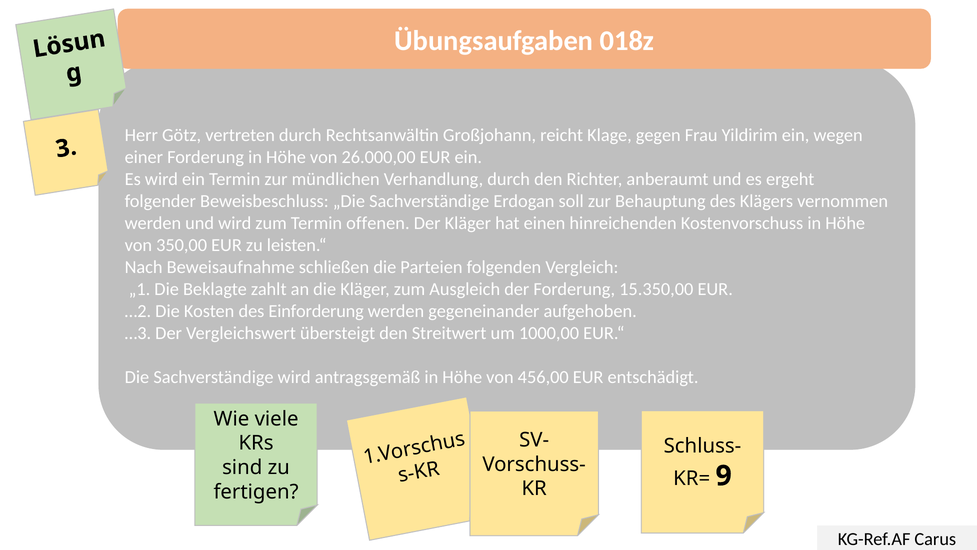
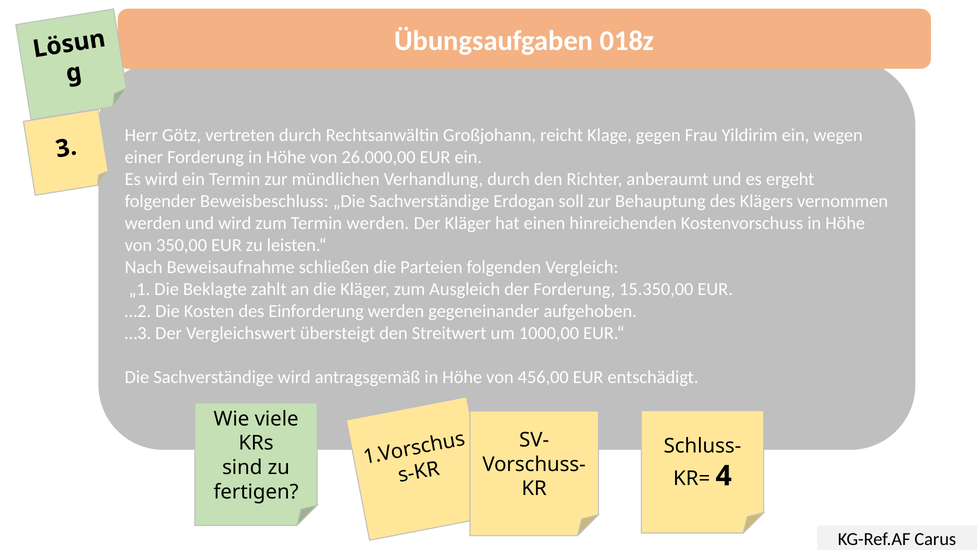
Termin offenen: offenen -> werden (378, 223)
9: 9 -> 4 (724, 475)
